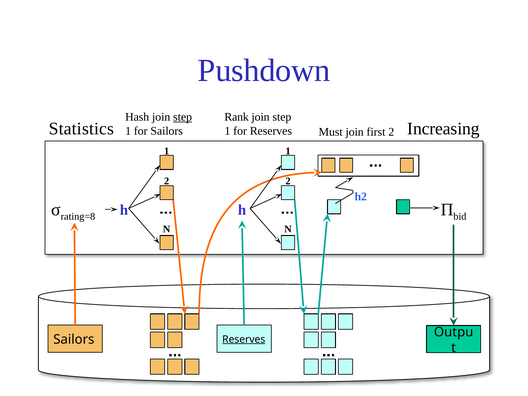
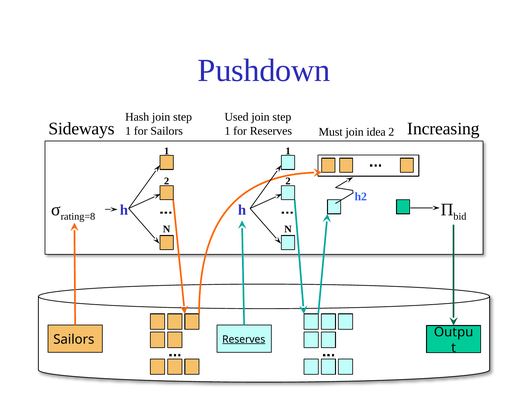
step underline: present -> none (183, 117)
Rank: Rank -> Used (237, 117)
Statistics: Statistics -> Sideways (82, 129)
first: first -> idea (376, 132)
